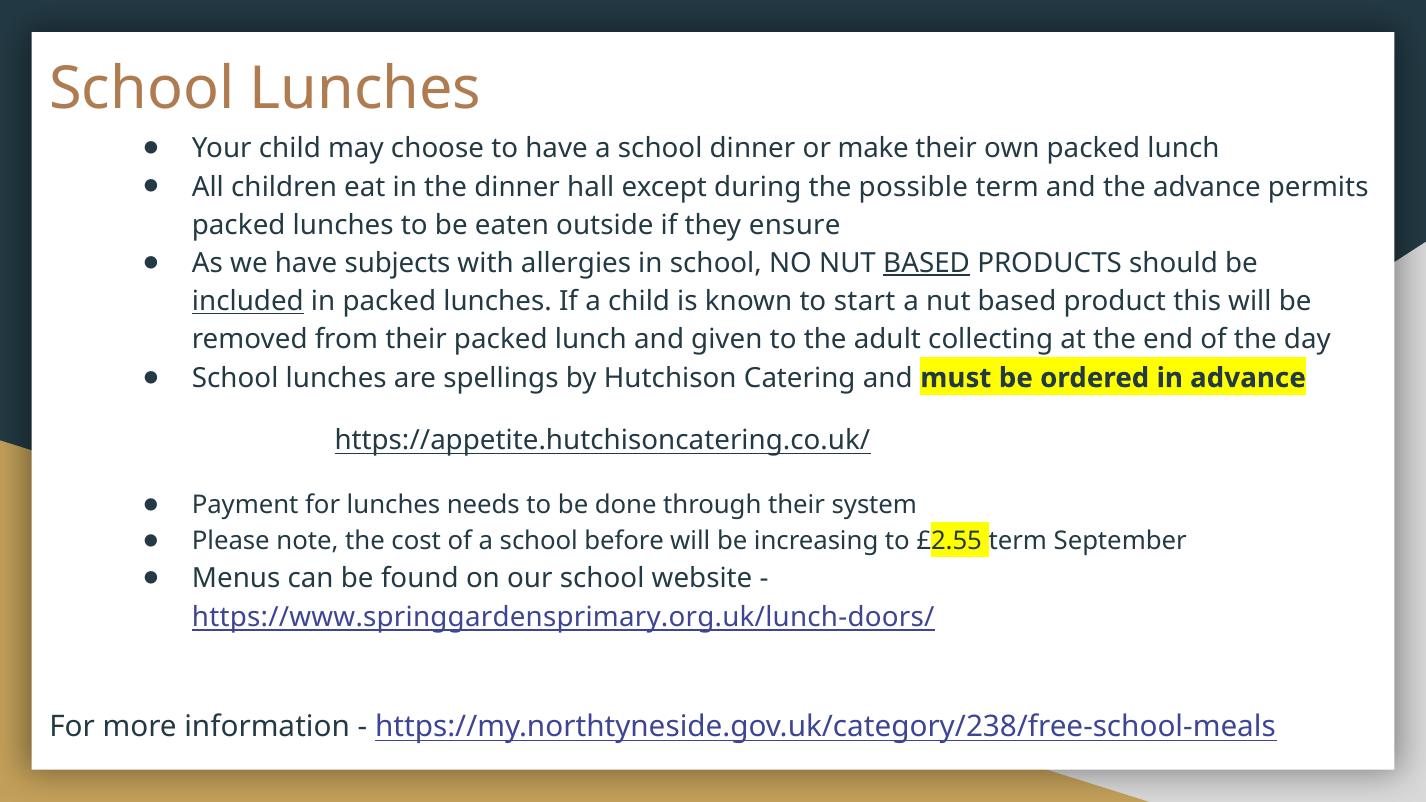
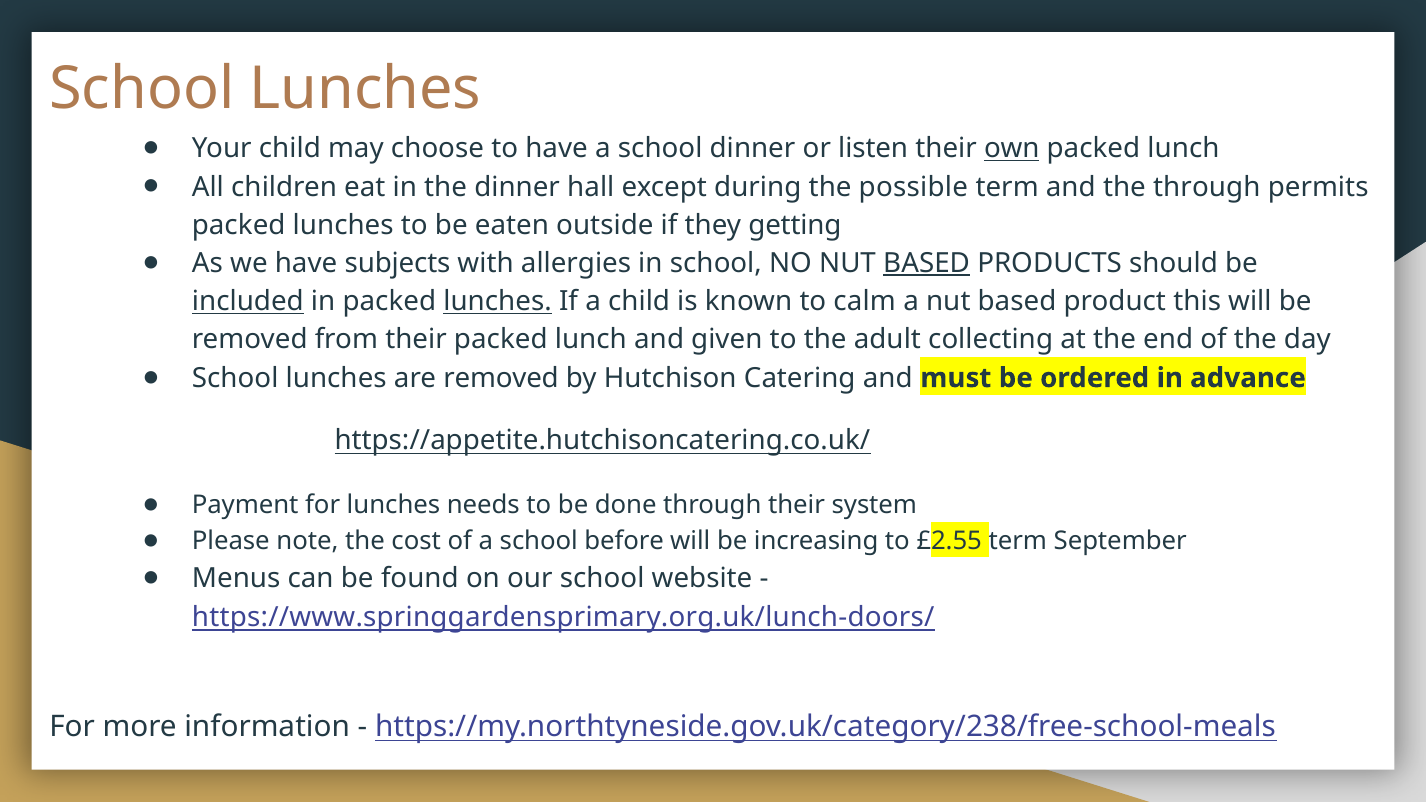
make: make -> listen (873, 149)
own underline: none -> present (1012, 149)
the advance: advance -> through (1207, 187)
ensure: ensure -> getting (795, 225)
lunches underline: none -> present (498, 302)
start: start -> calm (865, 302)
are spellings: spellings -> removed (501, 378)
